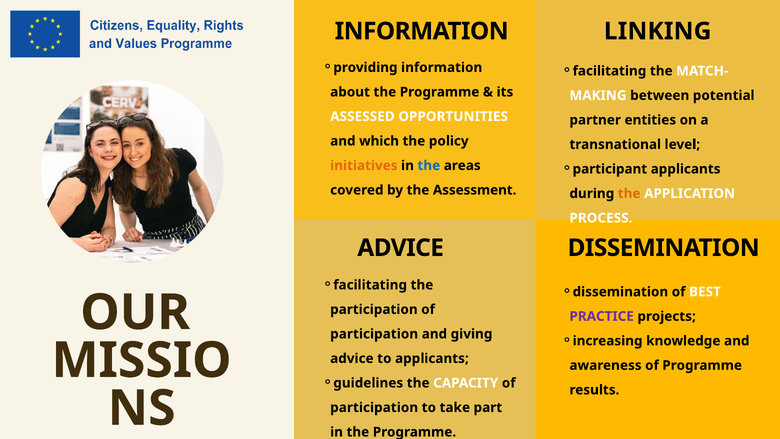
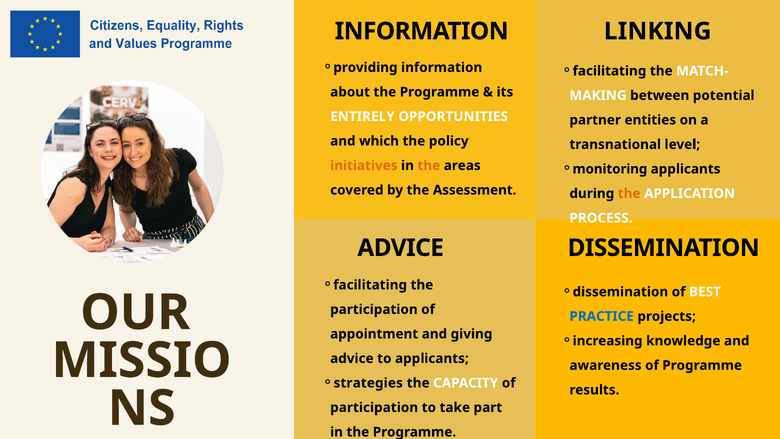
ASSESSED: ASSESSED -> ENTIRELY (362, 116)
participant: participant -> monitoring (610, 169)
the colour: blue -> orange (429, 165)
PRACTICE colour: purple -> blue (602, 316)
participation: participation -> appointment (374, 334)
guidelines: guidelines -> strategies (368, 383)
